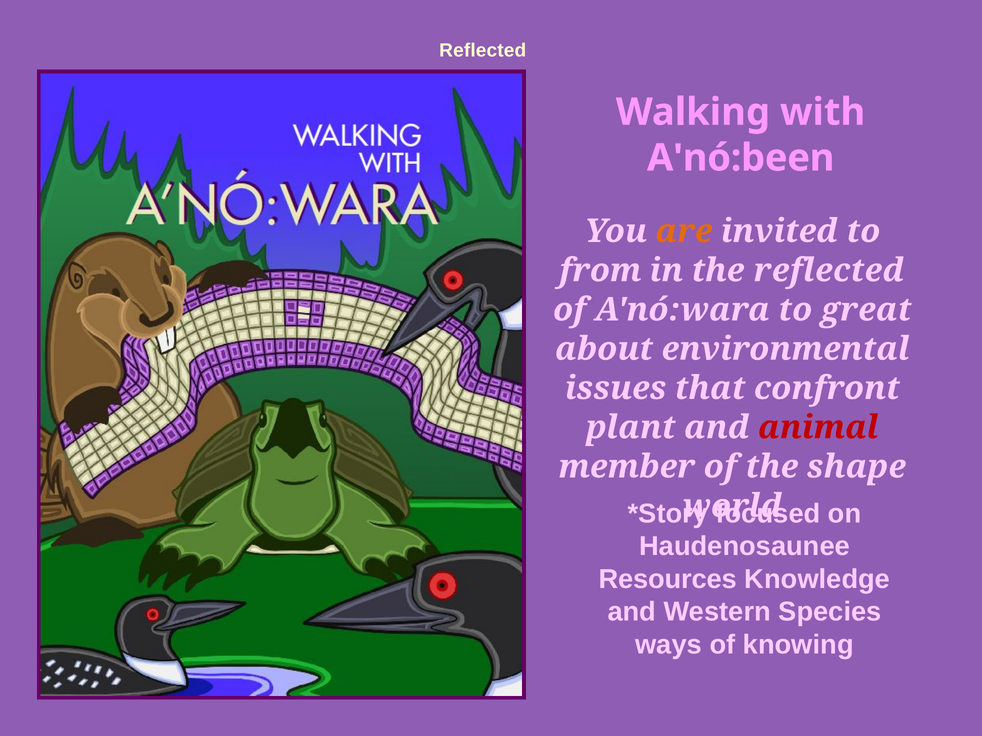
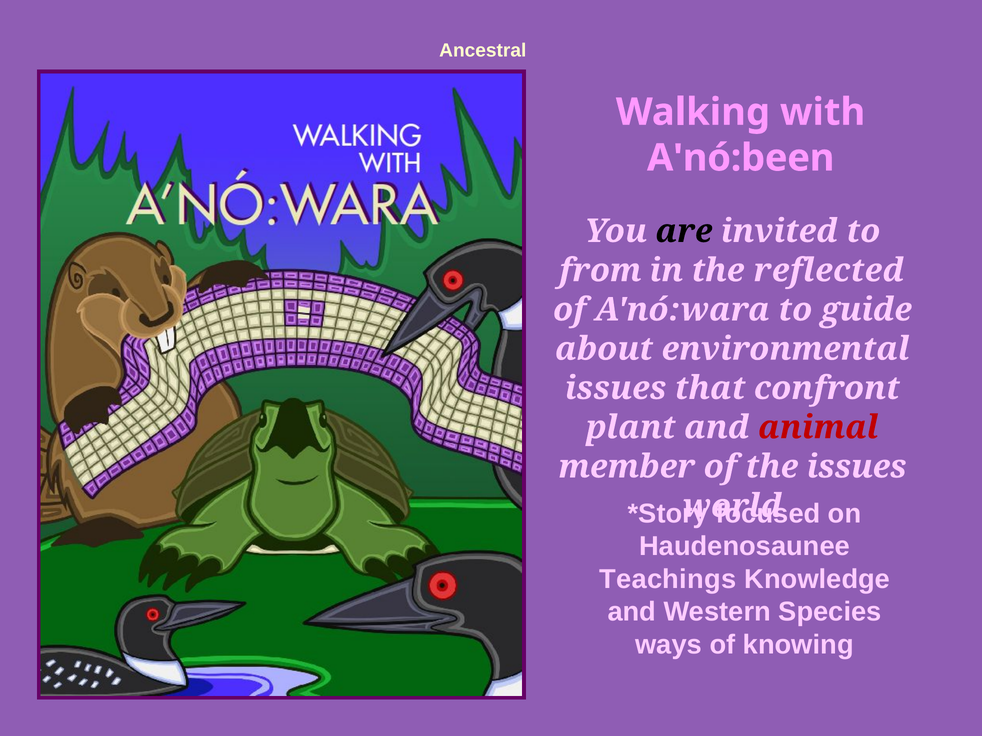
Reflected: Reflected -> Ancestral (483, 50)
are colour: orange -> black (684, 231)
great: great -> guide (866, 310)
the shape: shape -> issues (857, 467)
Resources: Resources -> Teachings (668, 580)
